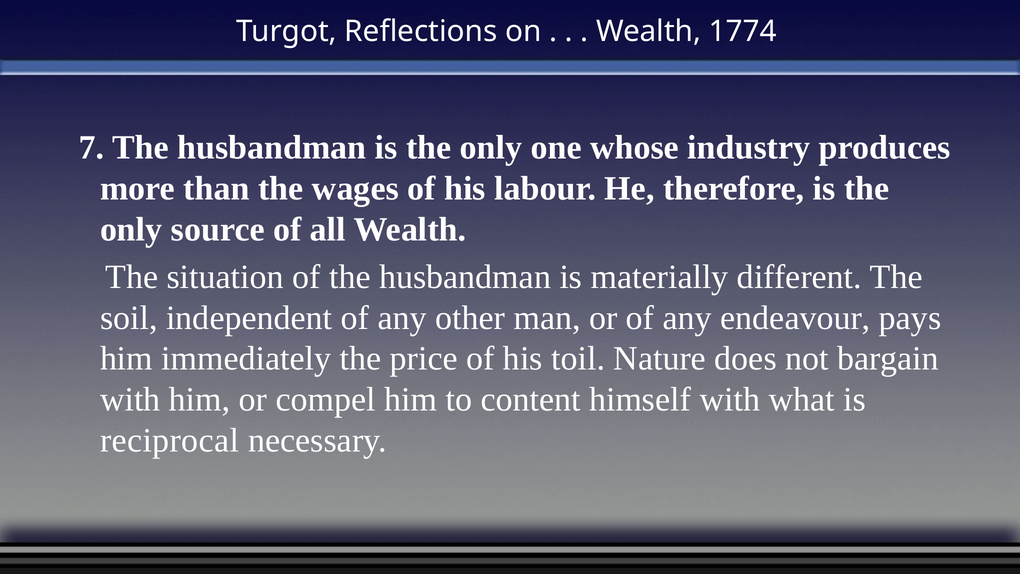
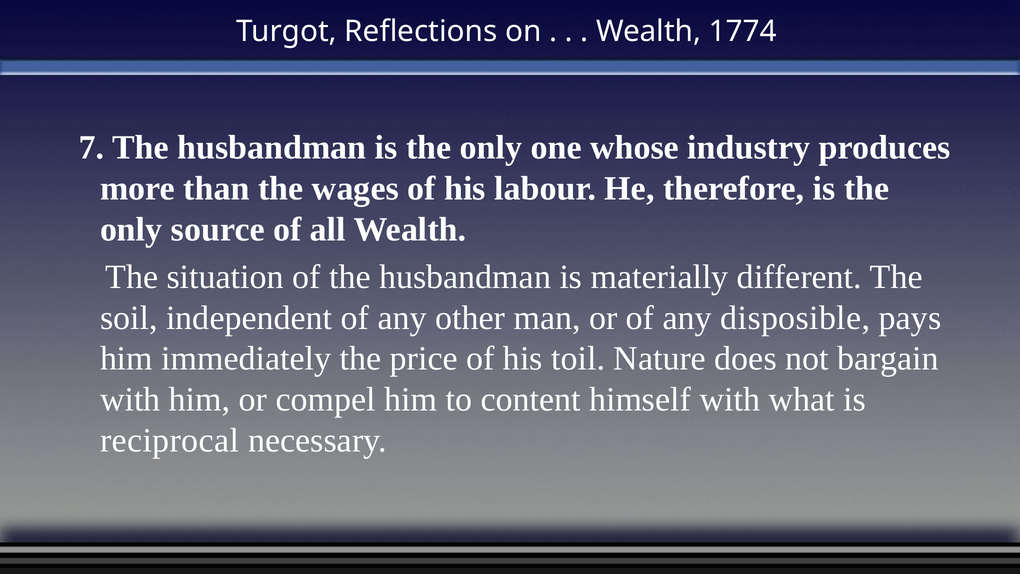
endeavour: endeavour -> disposible (795, 318)
